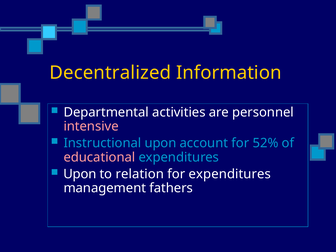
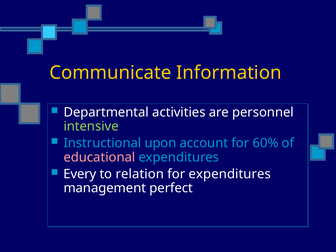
Decentralized: Decentralized -> Communicate (110, 73)
intensive colour: pink -> light green (91, 126)
52%: 52% -> 60% (266, 143)
Upon: Upon -> Every (80, 174)
fathers: fathers -> perfect (171, 188)
